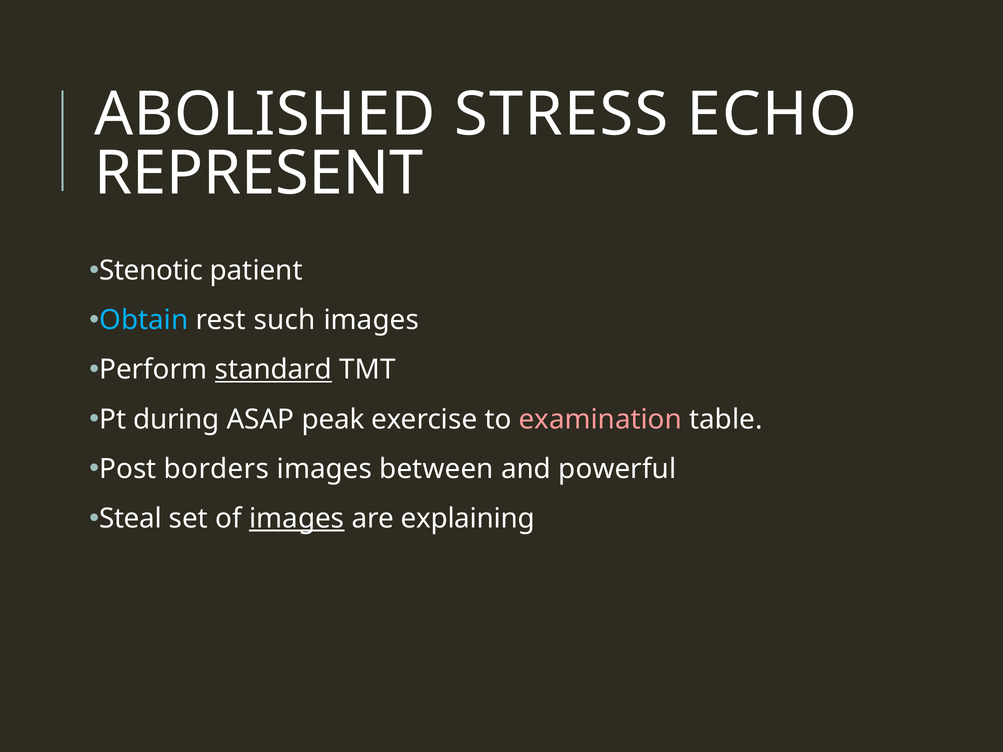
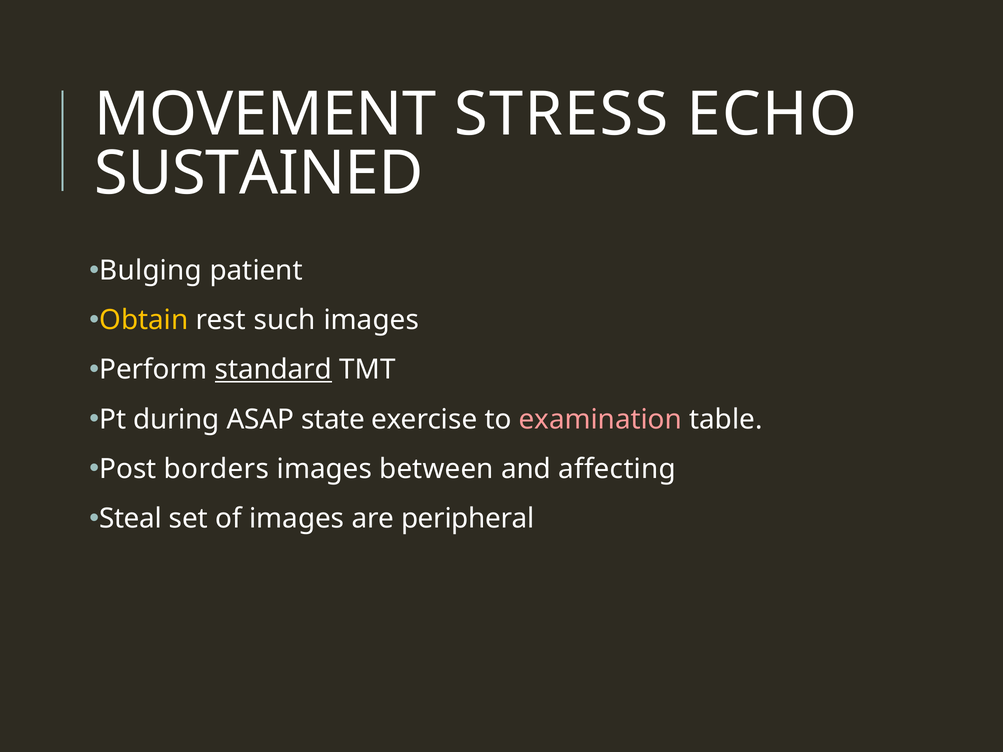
ABOLISHED: ABOLISHED -> MOVEMENT (265, 114)
REPRESENT: REPRESENT -> SUSTAINED (259, 173)
Stenotic: Stenotic -> Bulging (151, 271)
Obtain colour: light blue -> yellow (144, 320)
peak: peak -> state (333, 419)
powerful: powerful -> affecting (617, 469)
images underline: present -> none (297, 519)
explaining: explaining -> peripheral (468, 519)
